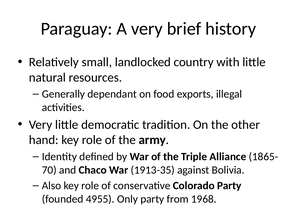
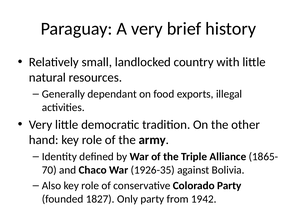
1913-35: 1913-35 -> 1926-35 (153, 170)
4955: 4955 -> 1827 (100, 199)
1968: 1968 -> 1942 (204, 199)
